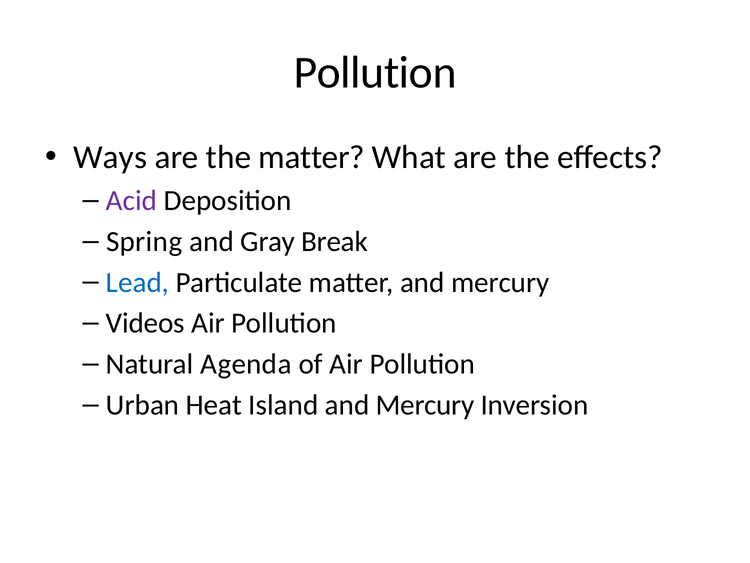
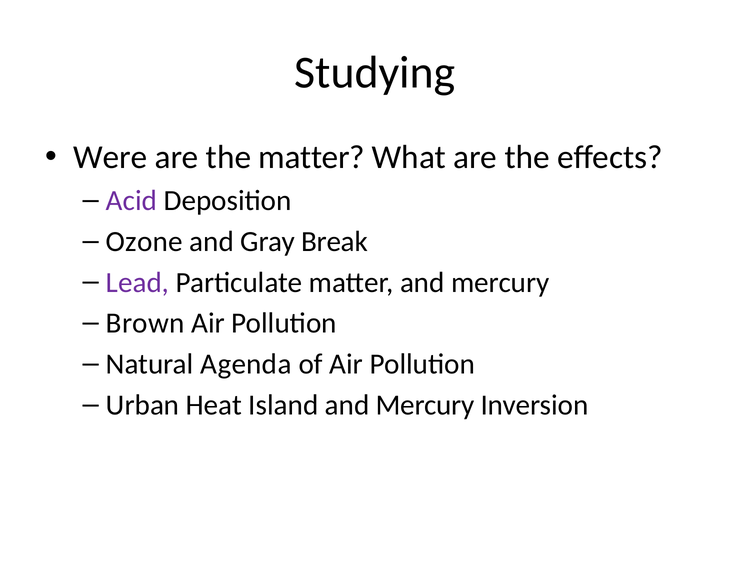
Pollution: Pollution -> Studying (375, 73)
Ways: Ways -> Were (110, 157)
Spring: Spring -> Ozone (144, 241)
Lead colour: blue -> purple (138, 282)
Videos: Videos -> Brown (145, 323)
